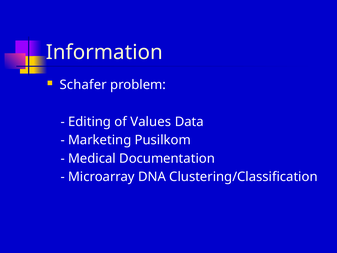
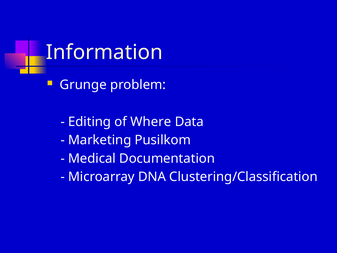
Schafer: Schafer -> Grunge (83, 85)
Values: Values -> Where (151, 122)
